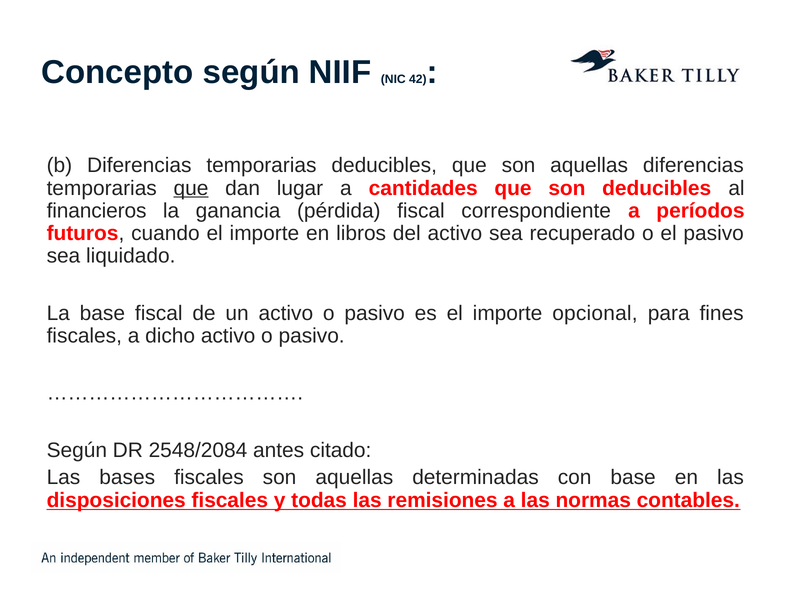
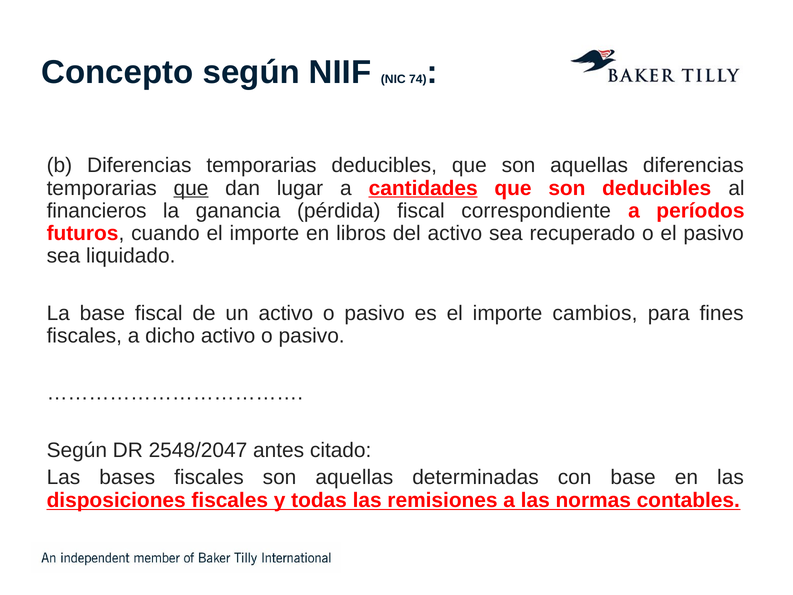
42: 42 -> 74 (418, 79)
cantidades underline: none -> present (423, 188)
opcional: opcional -> cambios (595, 313)
2548/2084: 2548/2084 -> 2548/2047 (198, 450)
